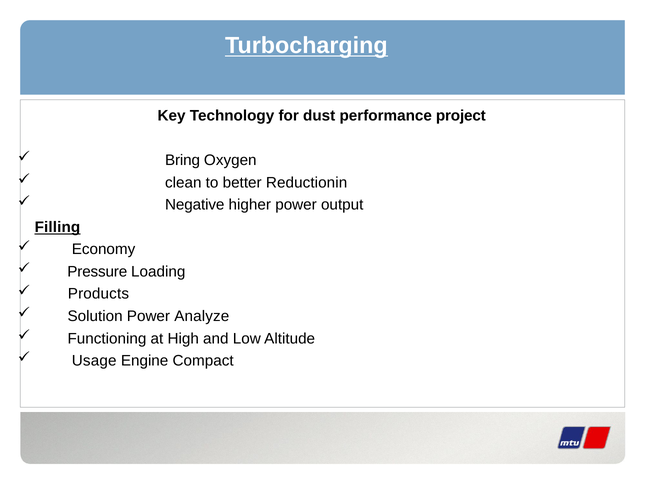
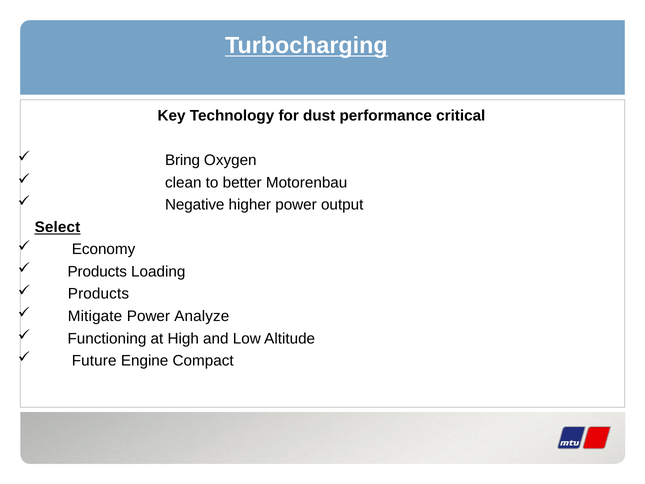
project: project -> critical (461, 116)
Reductionin: Reductionin -> Motorenbau (307, 183)
Filling: Filling -> Select (57, 227)
Pressure: Pressure -> Products (97, 272)
Solution: Solution -> Mitigate (95, 316)
Usage: Usage -> Future (94, 361)
